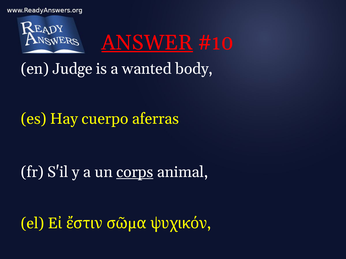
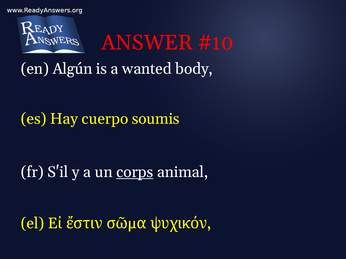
ANSWER underline: present -> none (147, 43)
Judge: Judge -> Algún (72, 69)
aferras: aferras -> soumis (156, 119)
